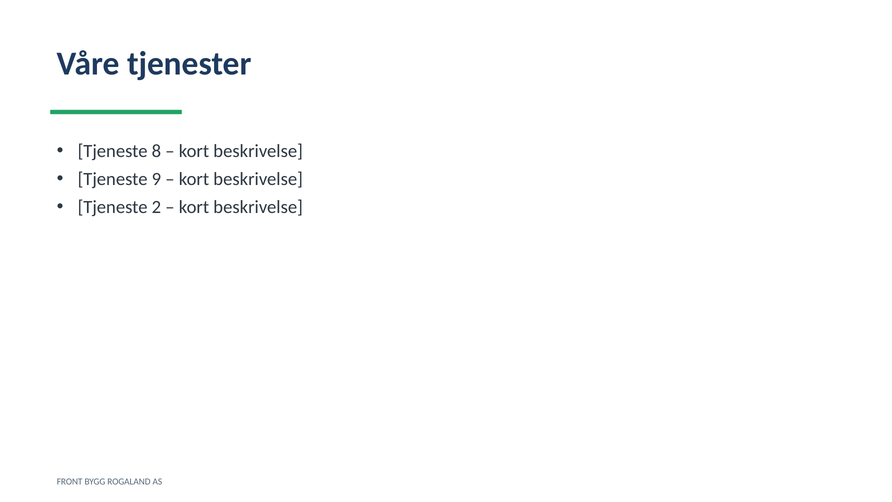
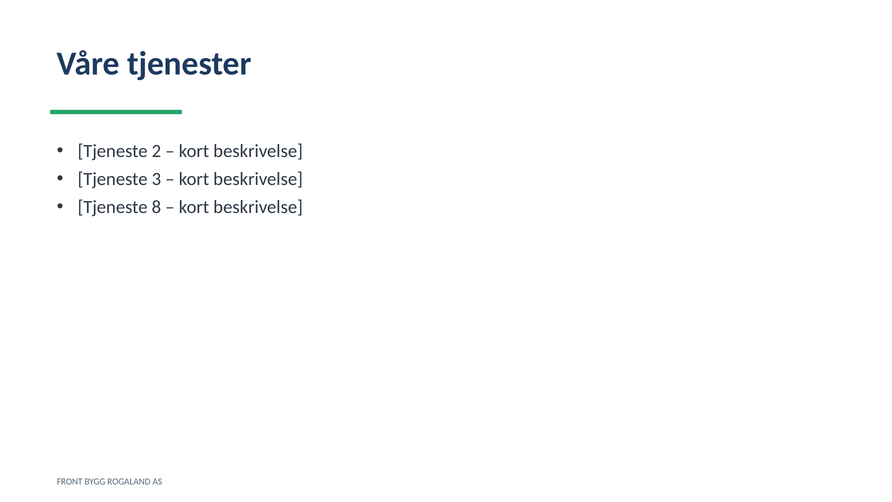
8: 8 -> 2 (156, 151)
9: 9 -> 3 (156, 179)
2: 2 -> 8 (156, 207)
